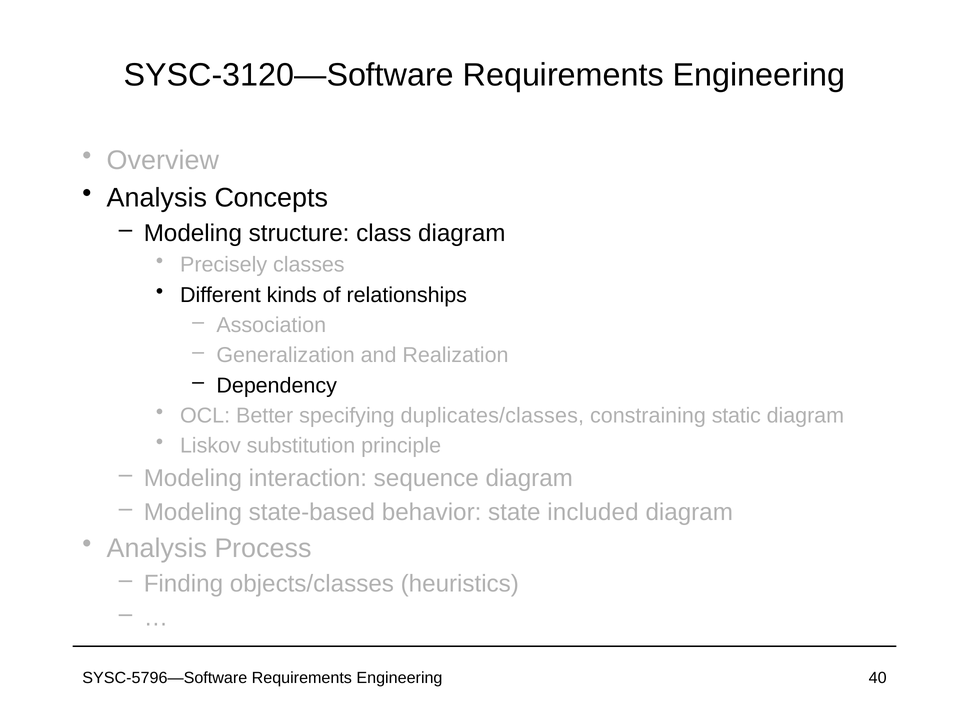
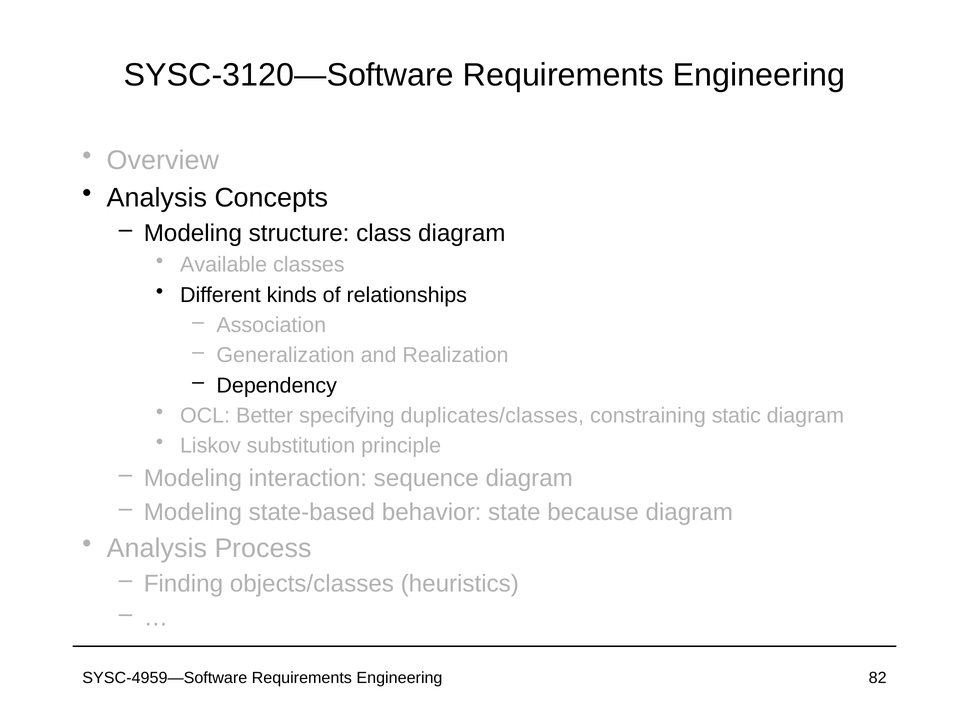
Precisely: Precisely -> Available (224, 265)
included: included -> because (593, 512)
SYSC-5796—Software: SYSC-5796—Software -> SYSC-4959—Software (165, 678)
40: 40 -> 82 (878, 678)
